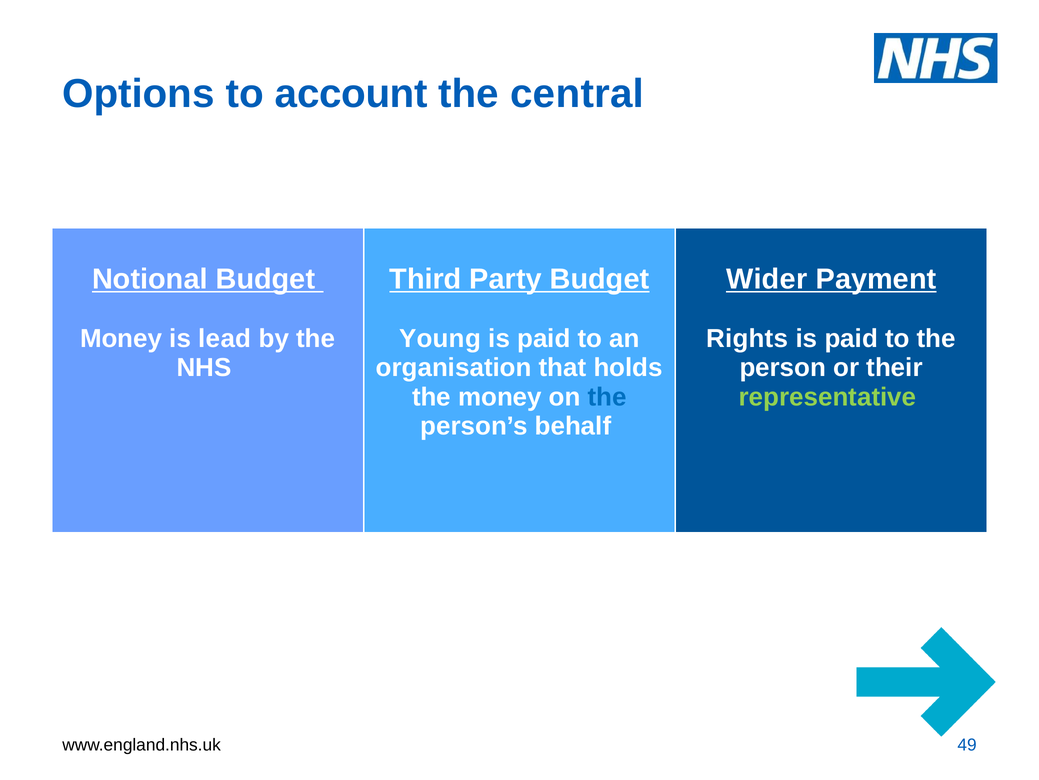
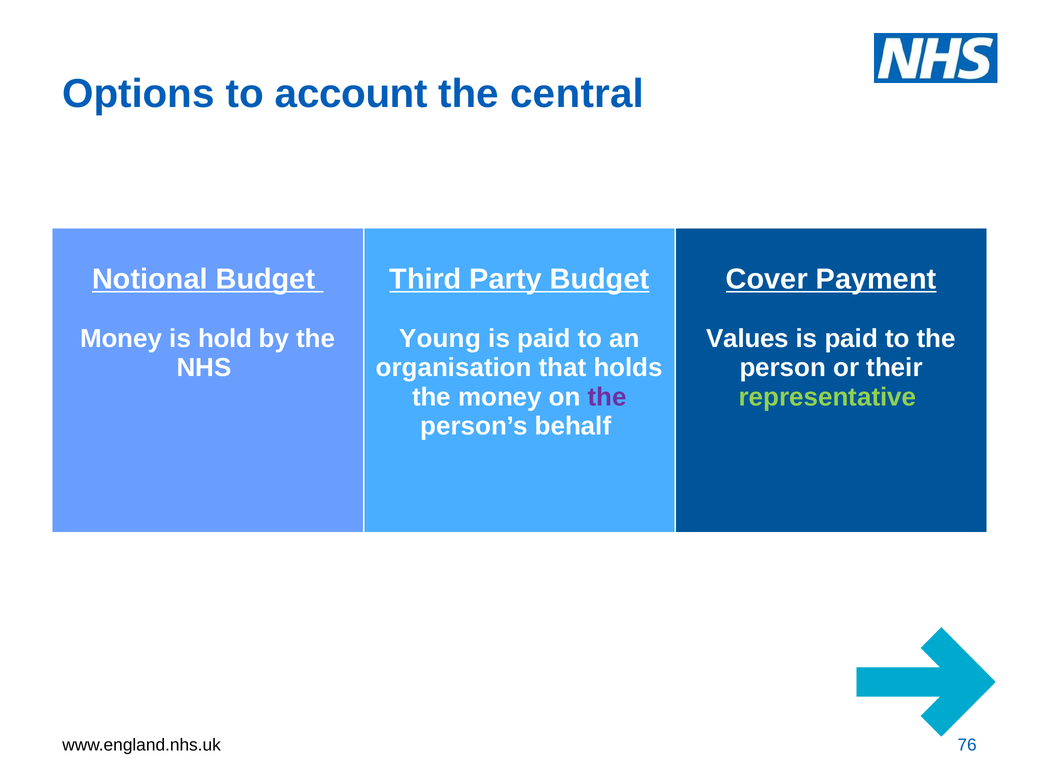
Wider: Wider -> Cover (767, 279)
lead: lead -> hold (225, 338)
Rights: Rights -> Values (748, 338)
the colour: blue -> purple (607, 397)
49: 49 -> 76 (967, 744)
